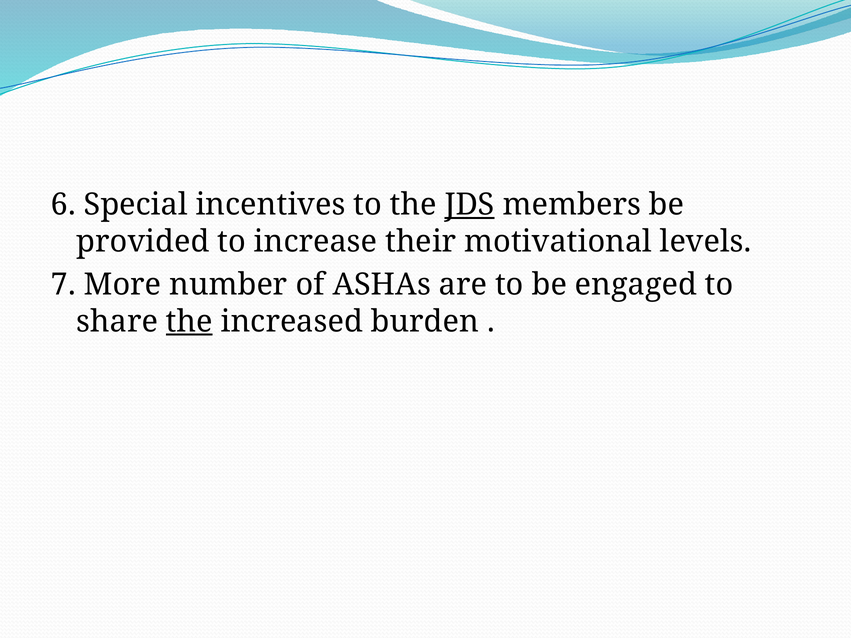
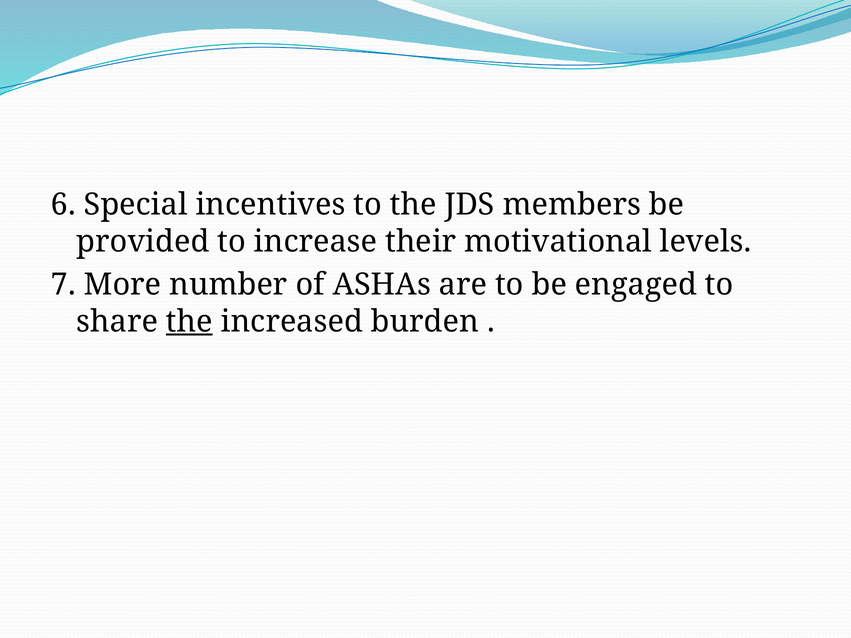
JDS underline: present -> none (470, 205)
